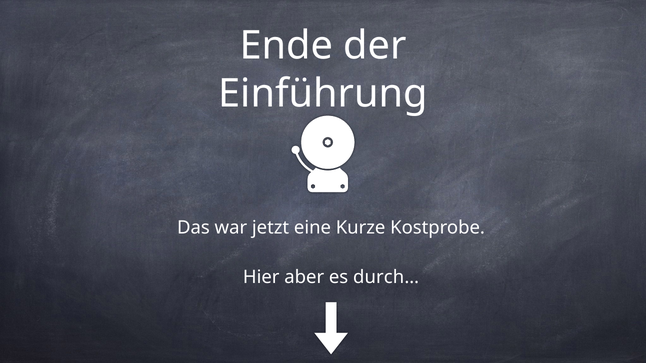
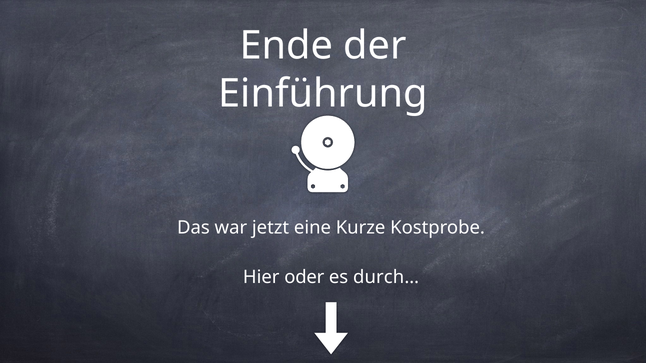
aber: aber -> oder (304, 277)
